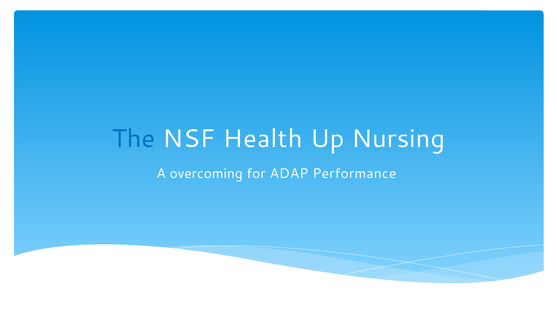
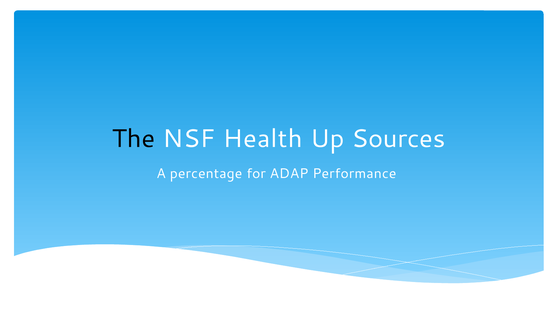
The colour: blue -> black (134, 139)
Nursing: Nursing -> Sources (398, 139)
overcoming: overcoming -> percentage (206, 174)
